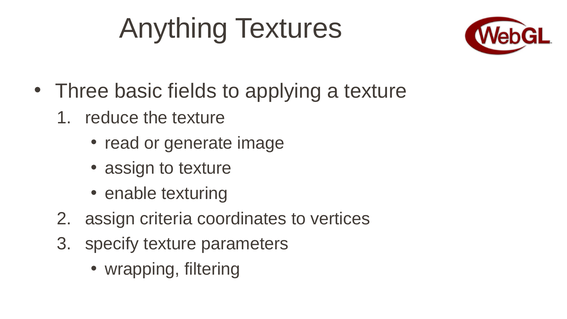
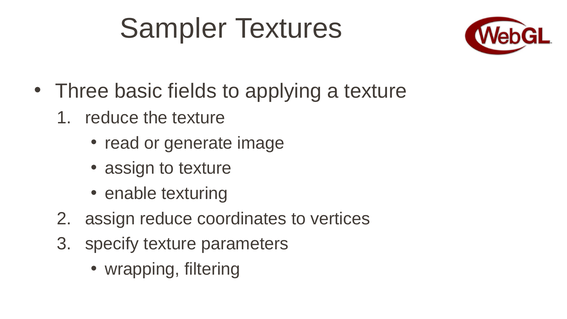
Anything: Anything -> Sampler (173, 29)
assign criteria: criteria -> reduce (166, 219)
